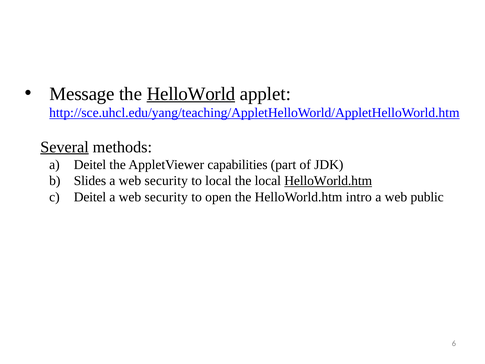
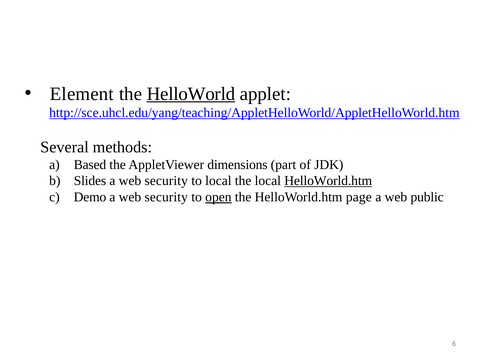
Message: Message -> Element (82, 94)
Several underline: present -> none (65, 147)
a Deitel: Deitel -> Based (90, 165)
capabilities: capabilities -> dimensions (237, 165)
Deitel: Deitel -> Demo (90, 197)
open underline: none -> present (218, 197)
intro: intro -> page (359, 197)
